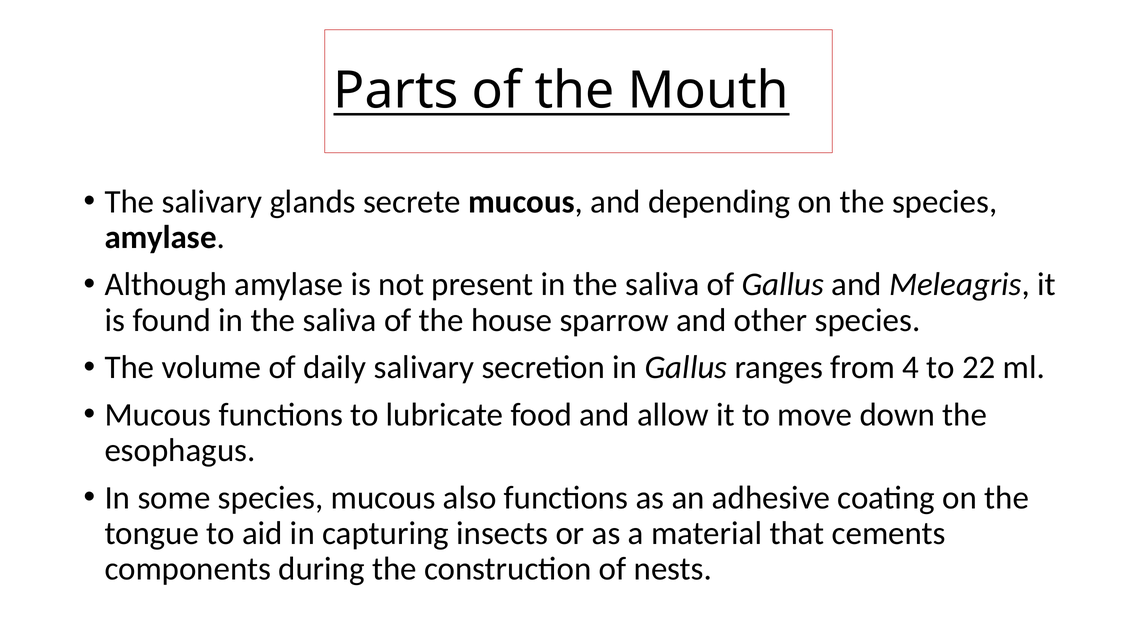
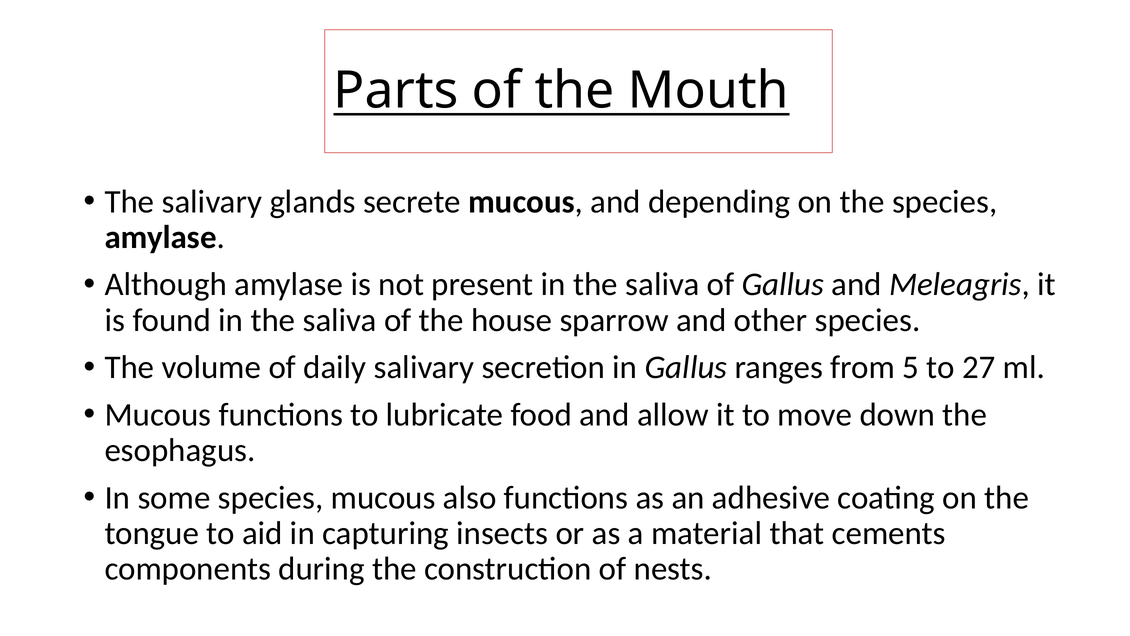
4: 4 -> 5 (911, 367)
22: 22 -> 27 (979, 367)
